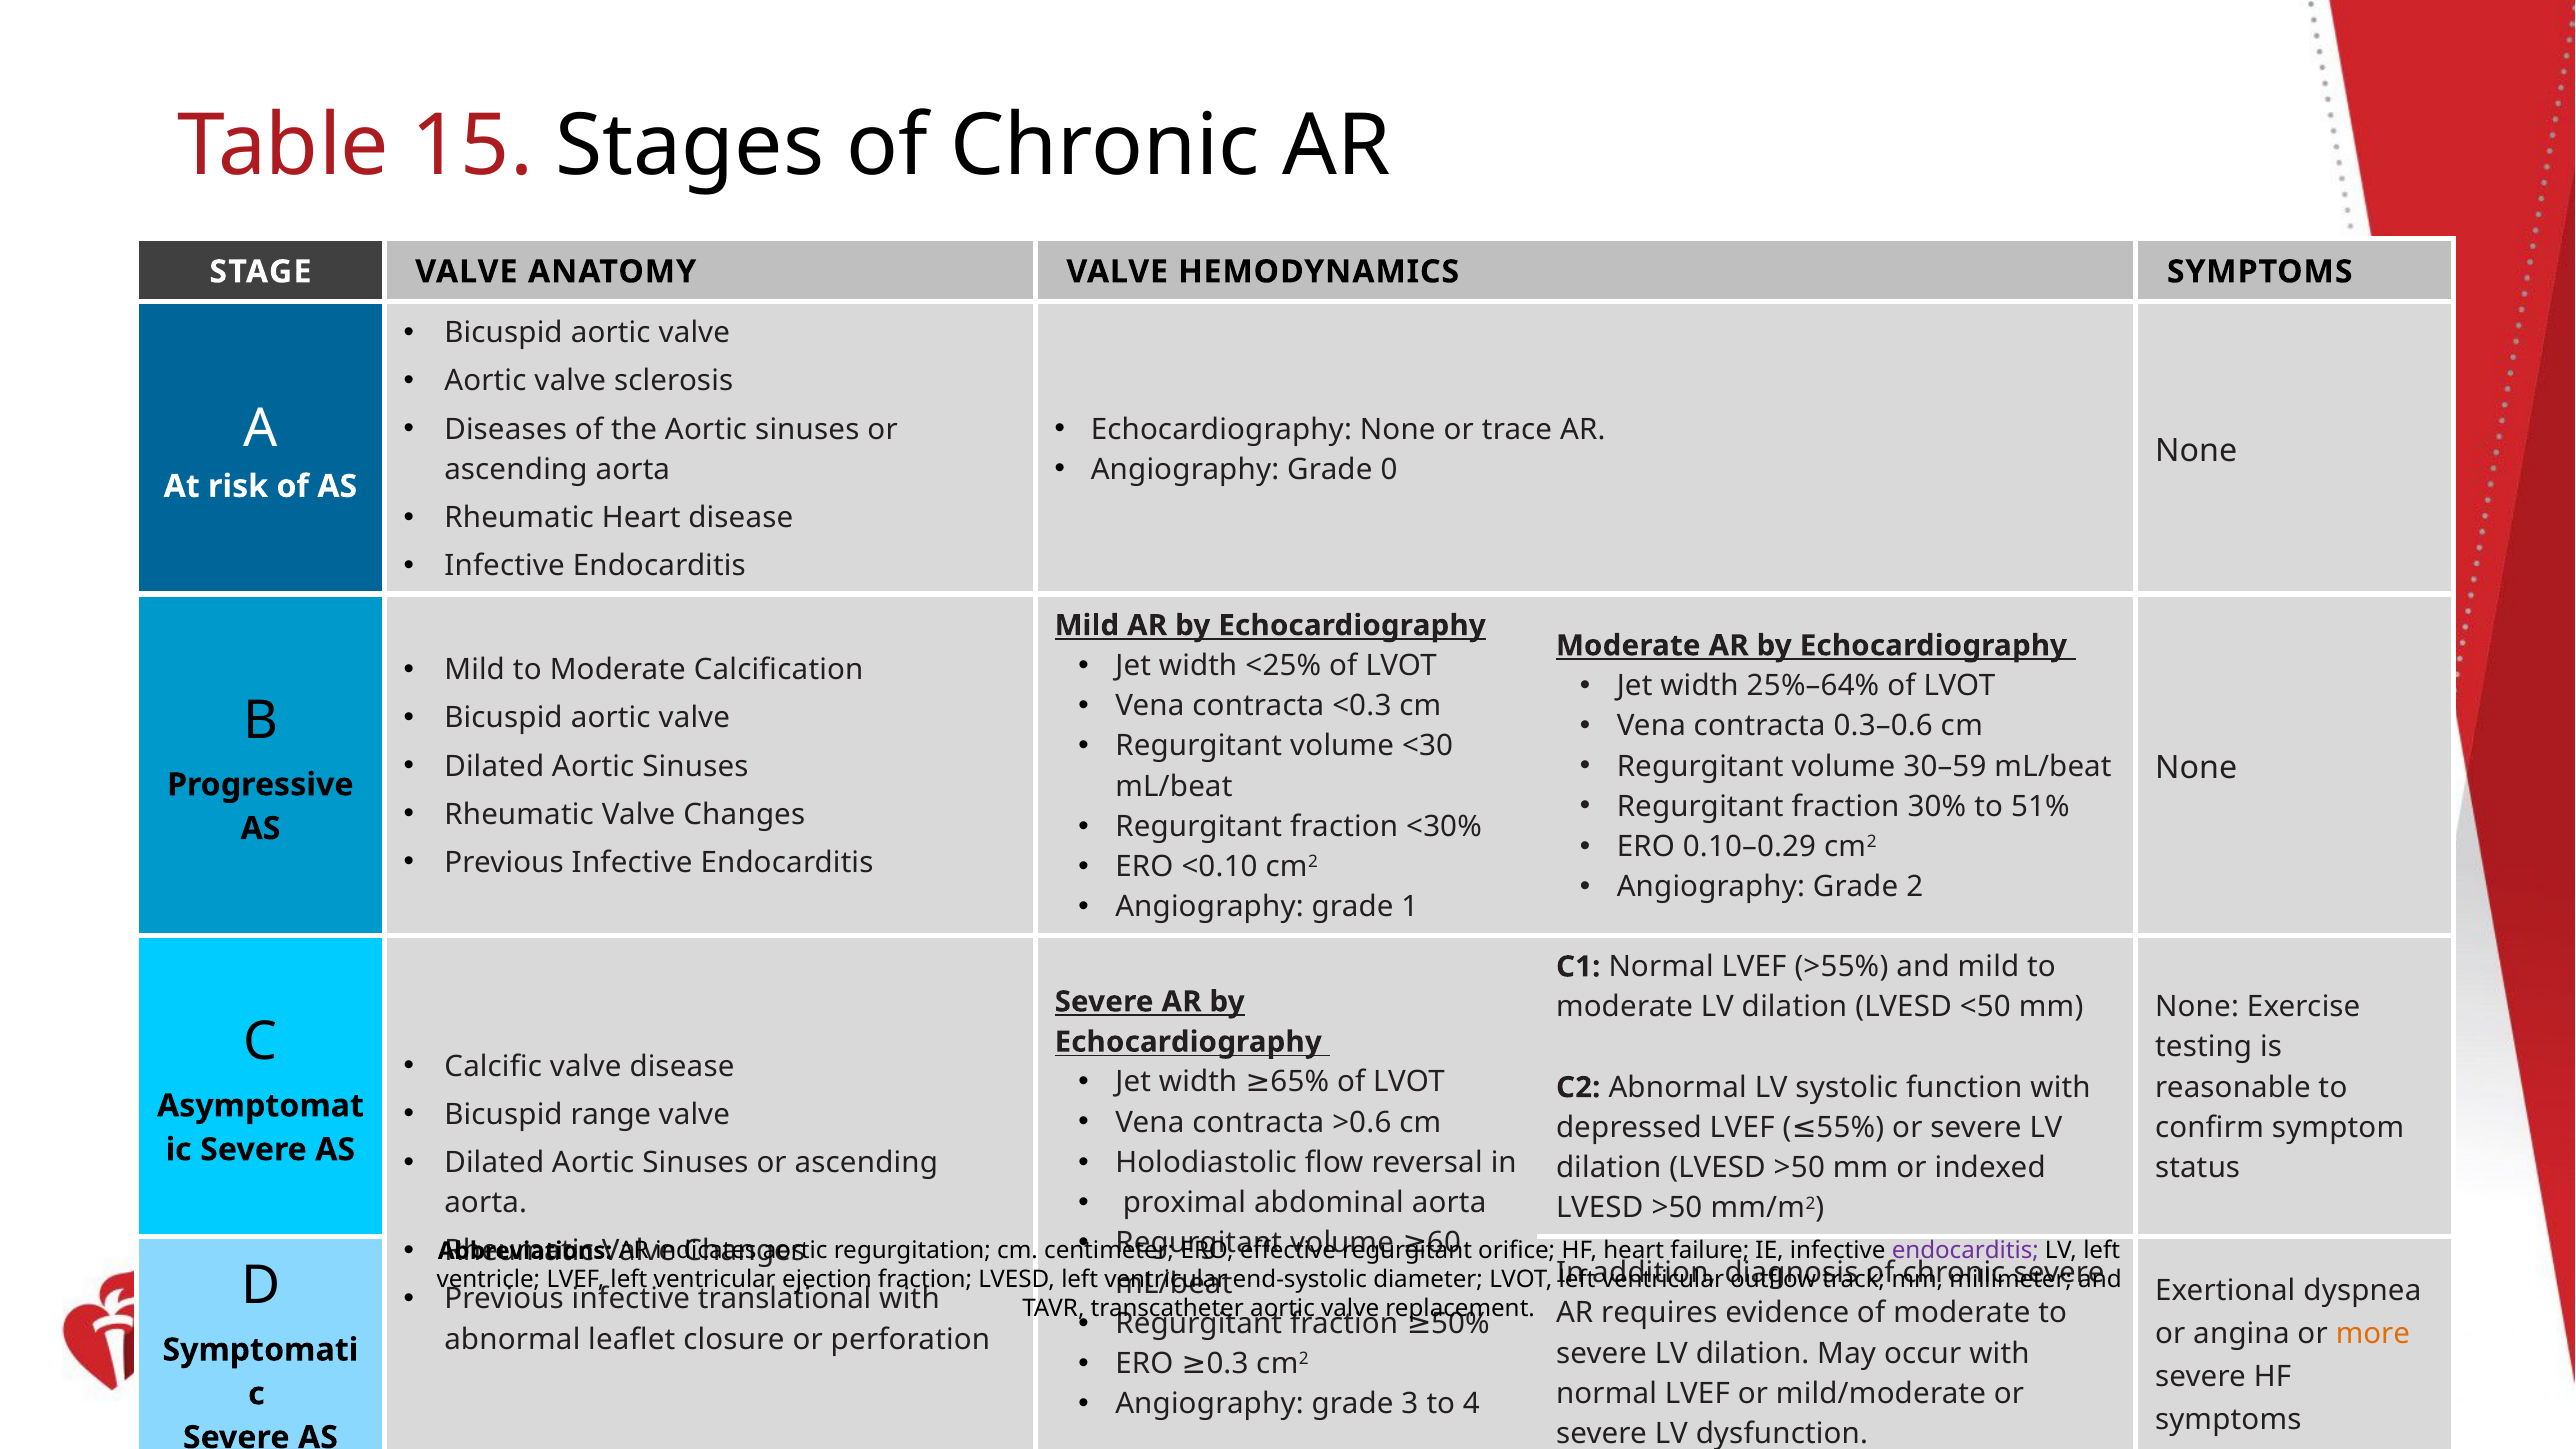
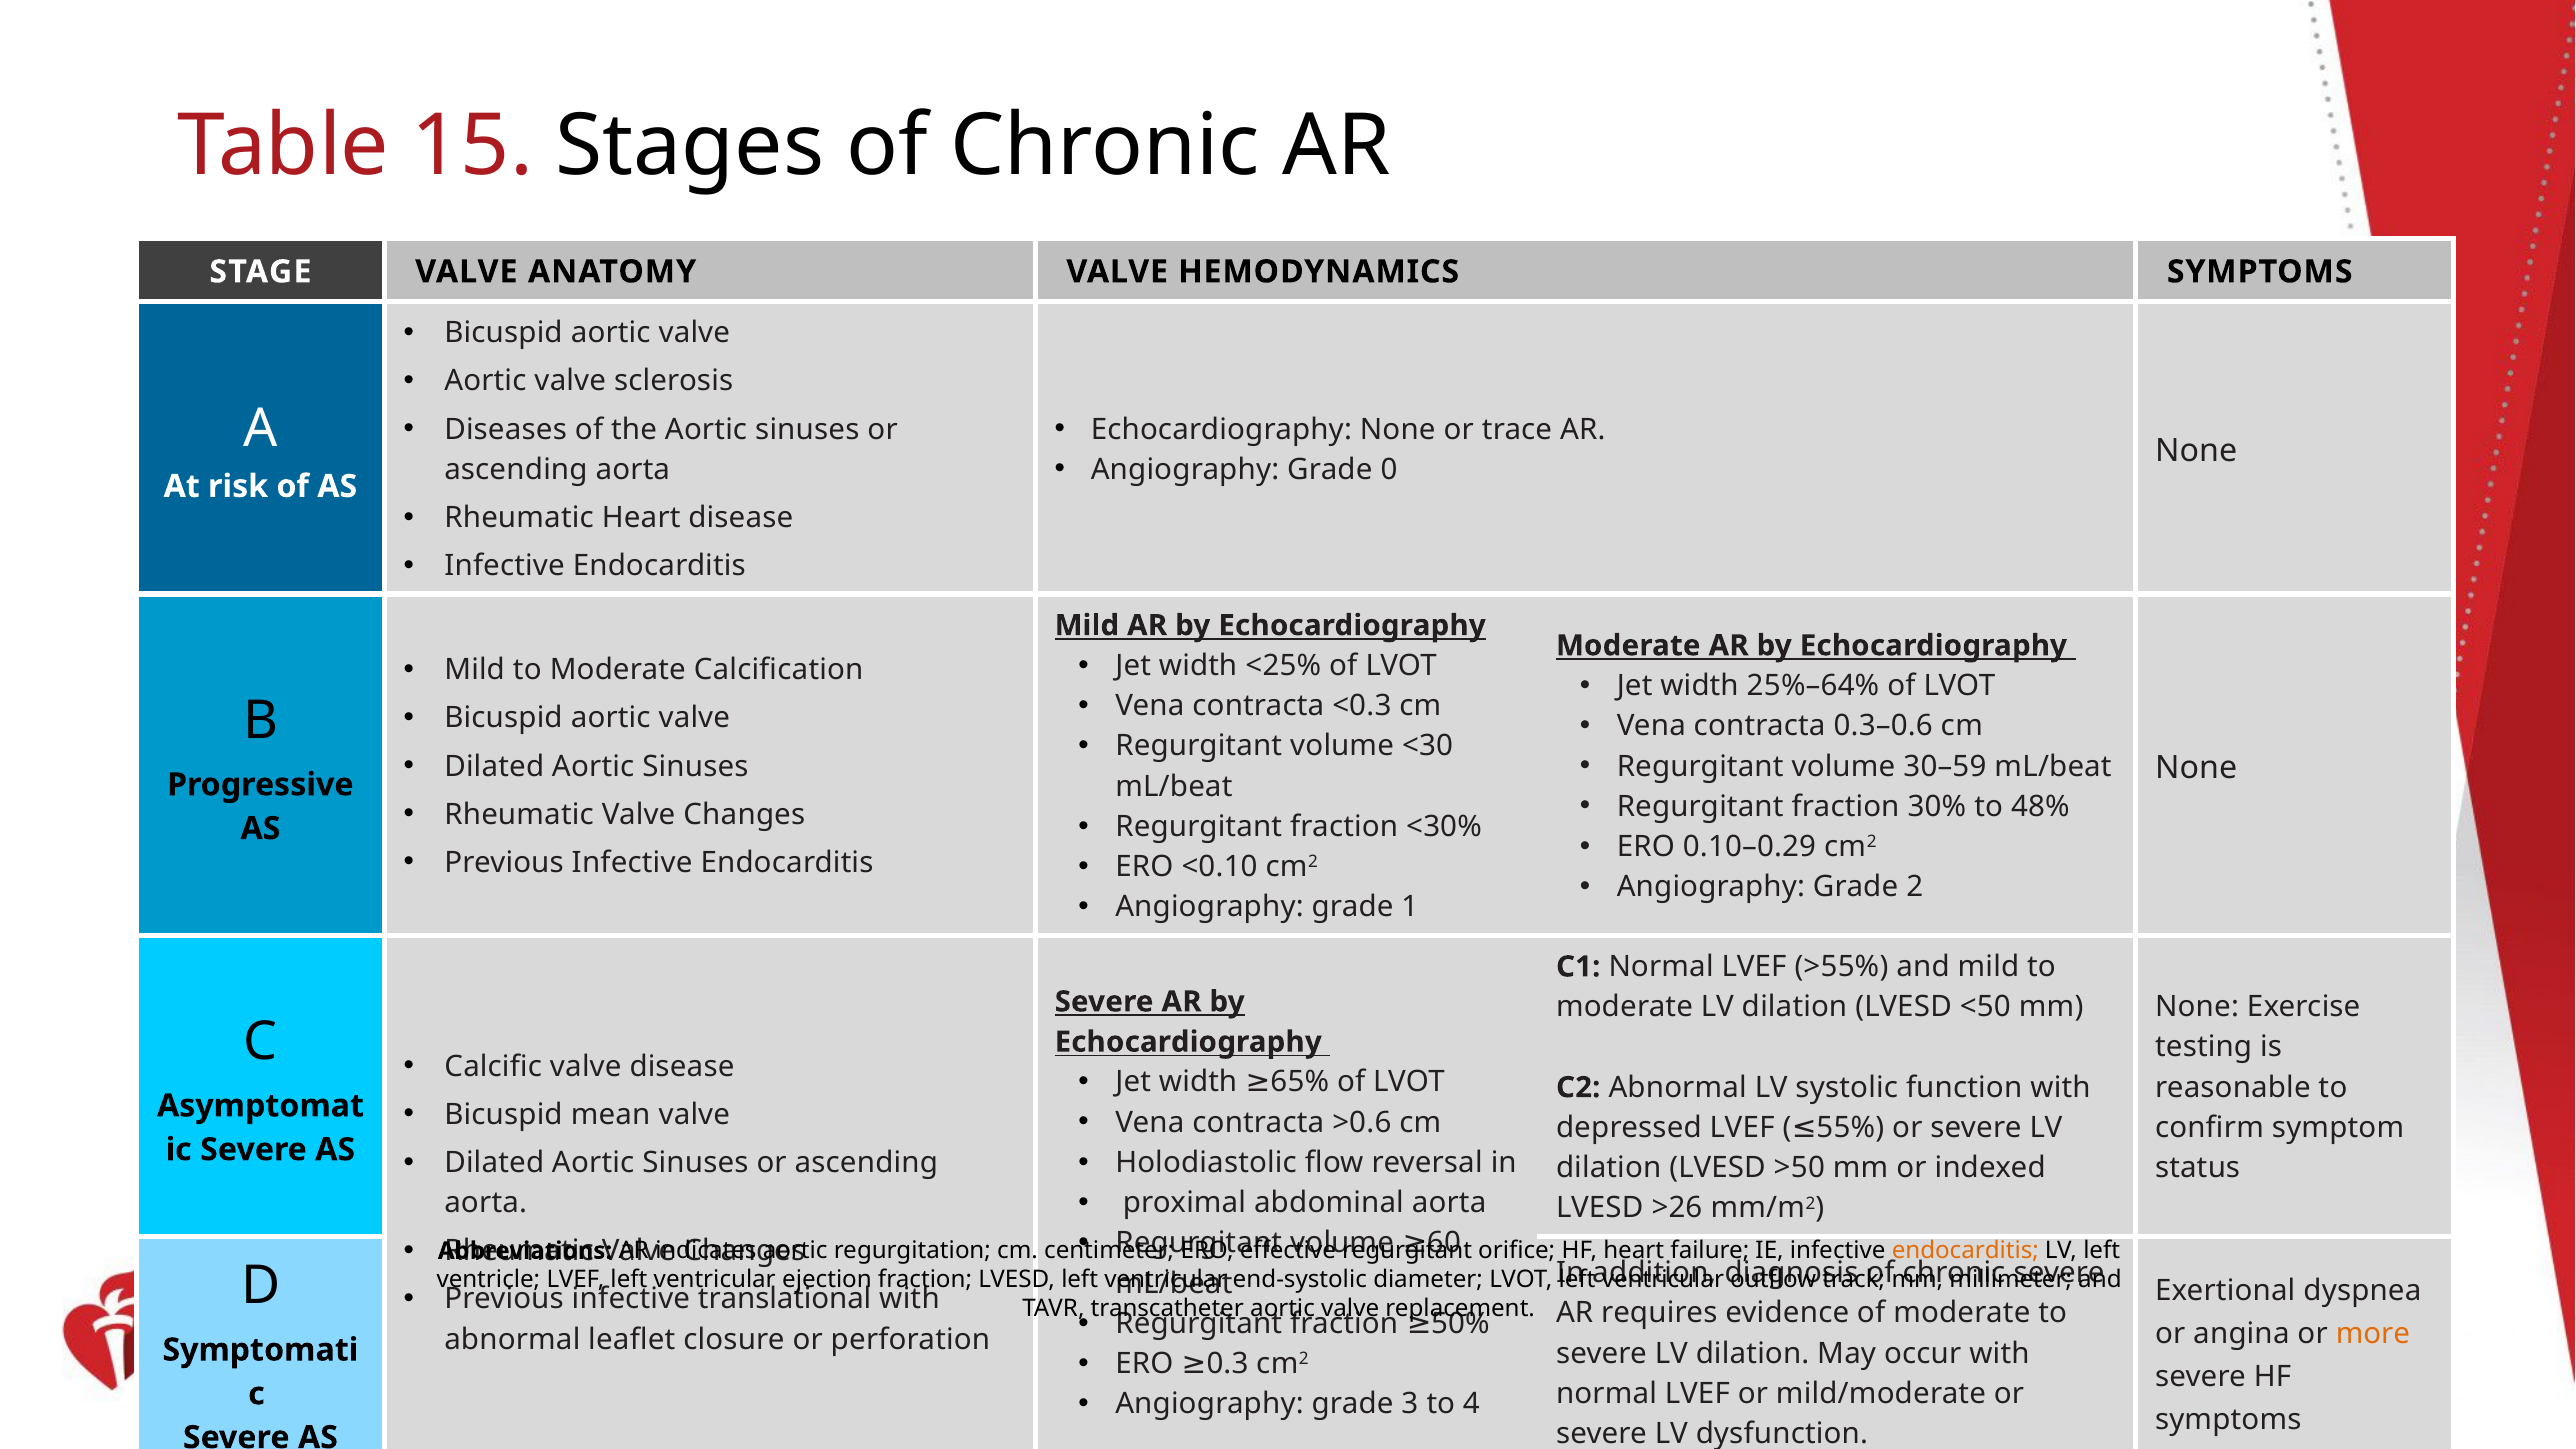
51%: 51% -> 48% (2040, 807)
range: range -> mean (611, 1115)
>50: >50 -> >26 (1677, 1208)
endocarditis colour: purple -> orange (1965, 1251)
